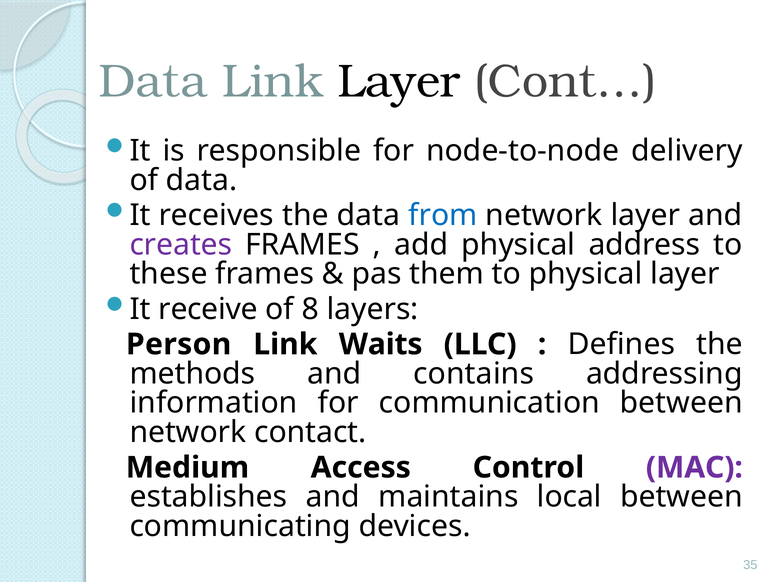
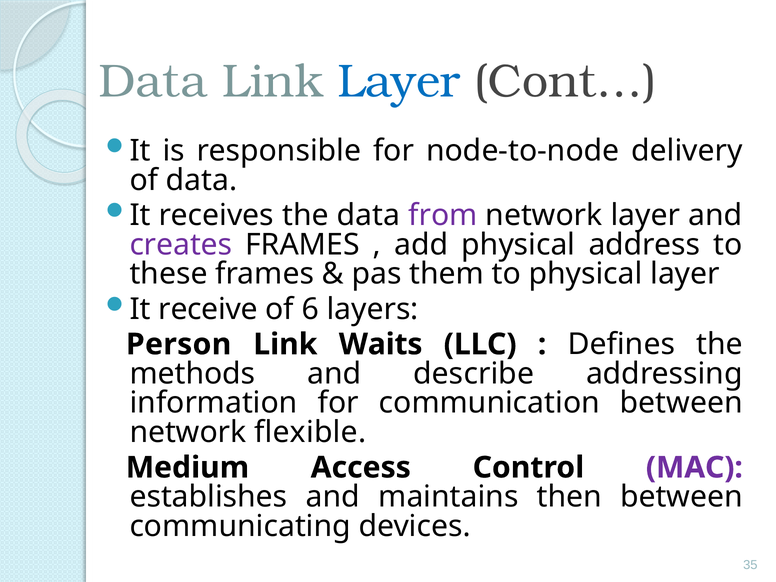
Layer colour: black -> blue (399, 82)
from colour: blue -> purple (443, 215)
8: 8 -> 6 (310, 309)
contains: contains -> describe (474, 374)
contact: contact -> flexible (310, 432)
local: local -> then (569, 497)
